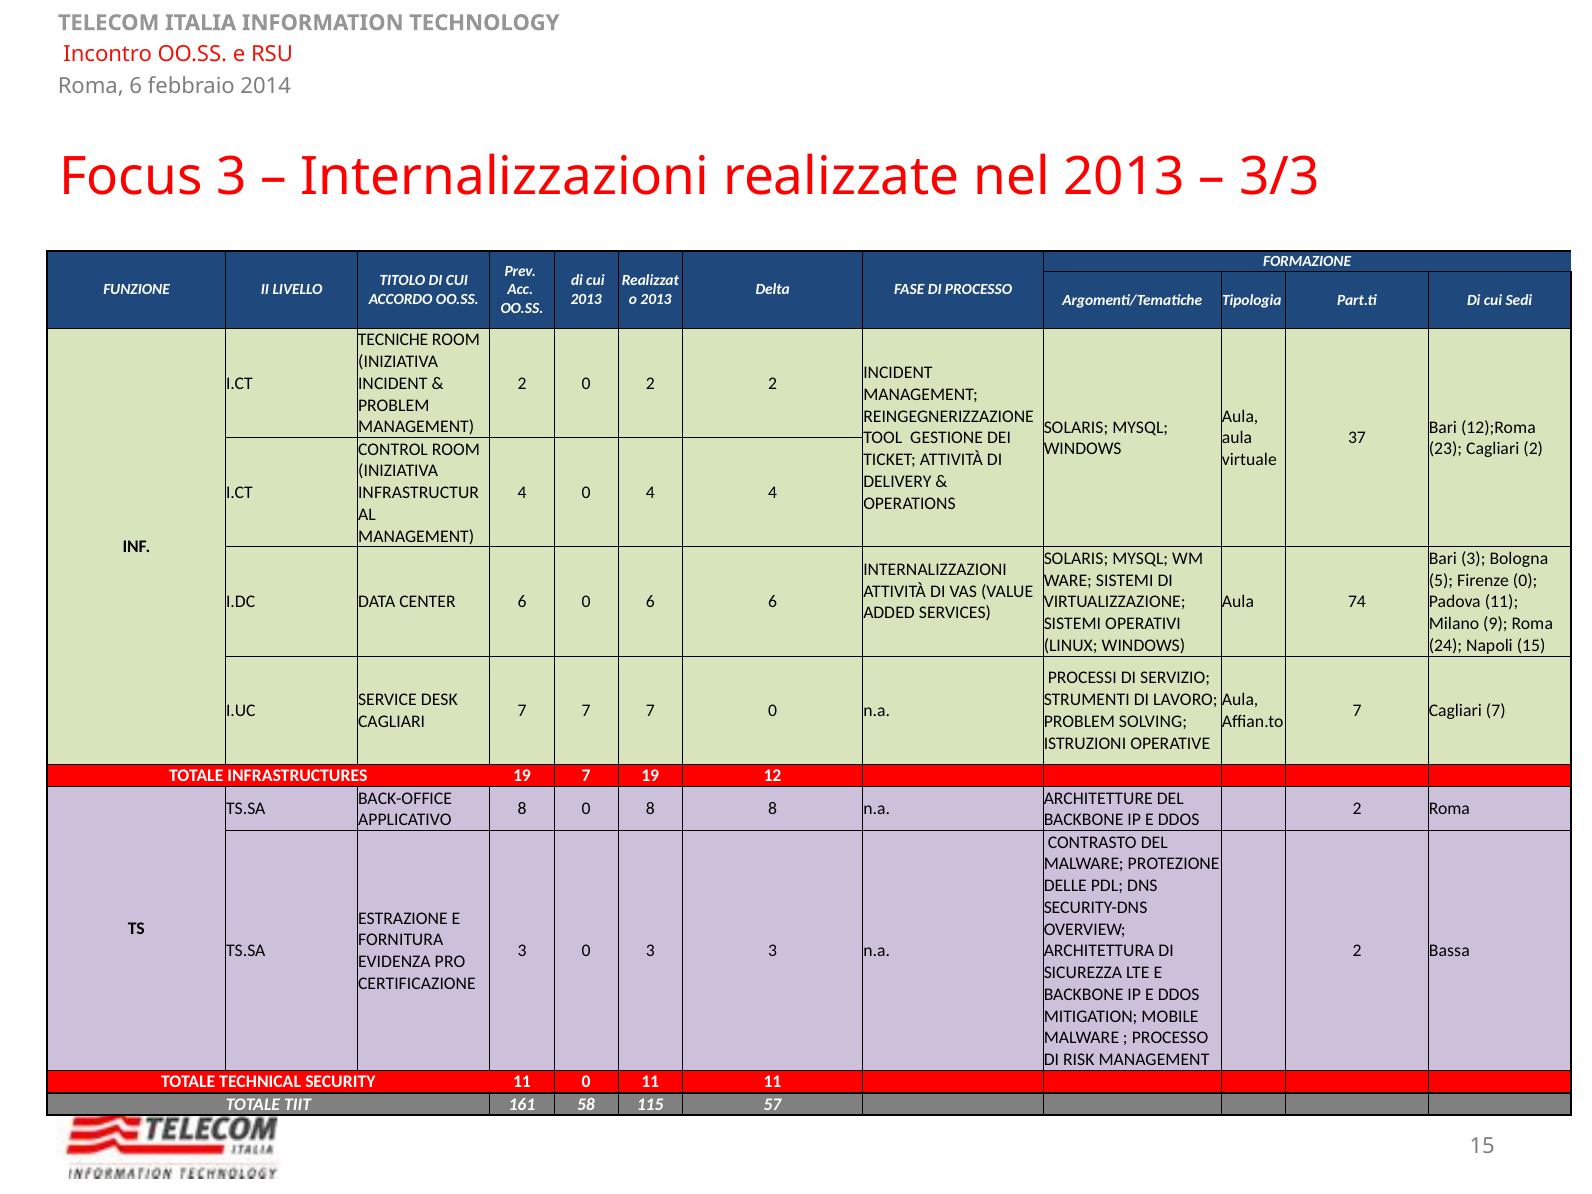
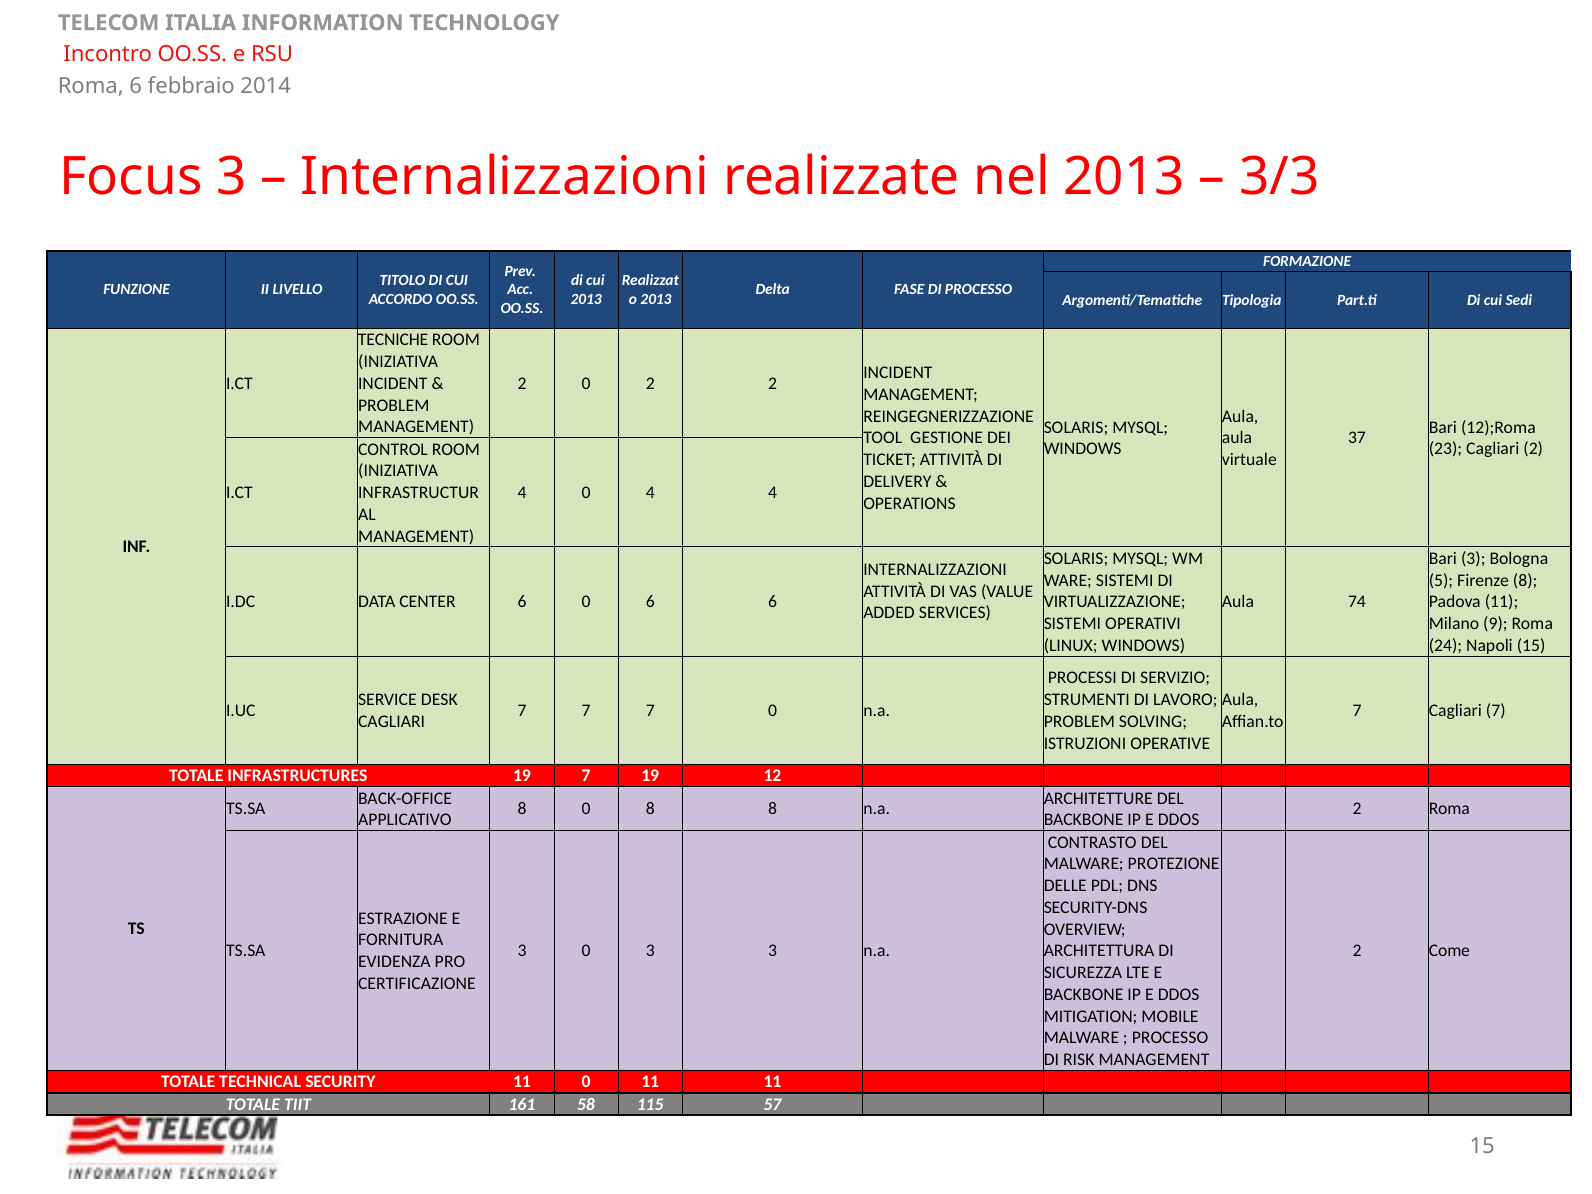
Firenze 0: 0 -> 8 (1525, 580)
Bassa: Bassa -> Come (1449, 951)
